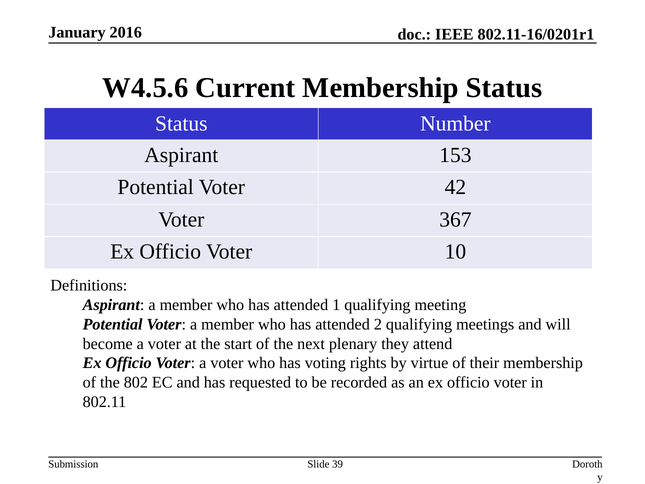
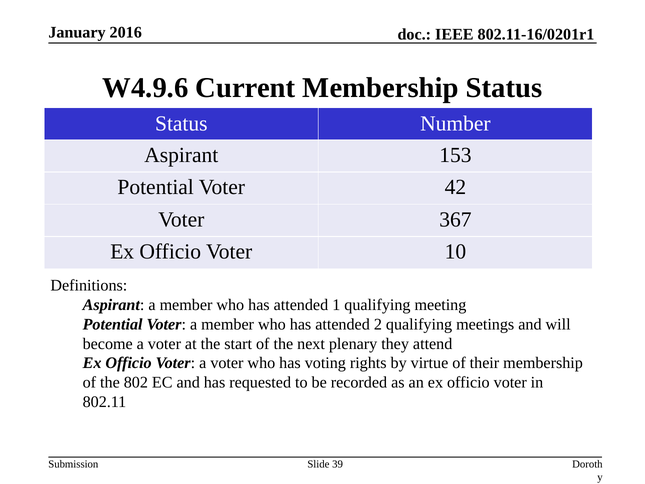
W4.5.6: W4.5.6 -> W4.9.6 (145, 88)
